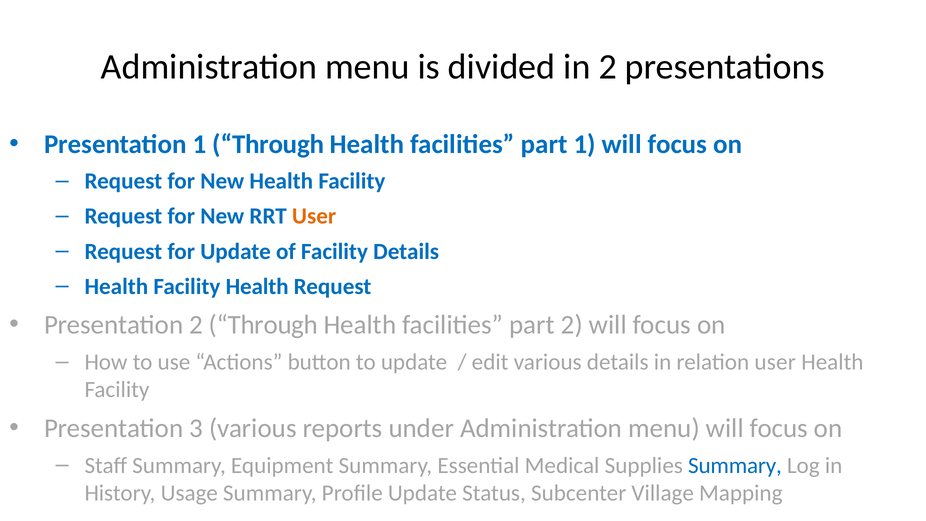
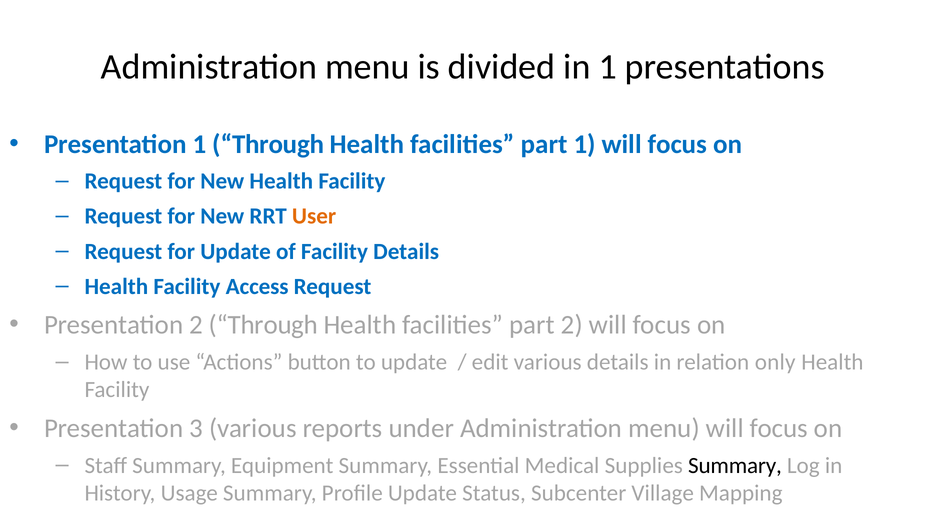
in 2: 2 -> 1 (608, 67)
Facility Health: Health -> Access (257, 286)
relation user: user -> only (775, 362)
Summary colour: blue -> black (735, 465)
